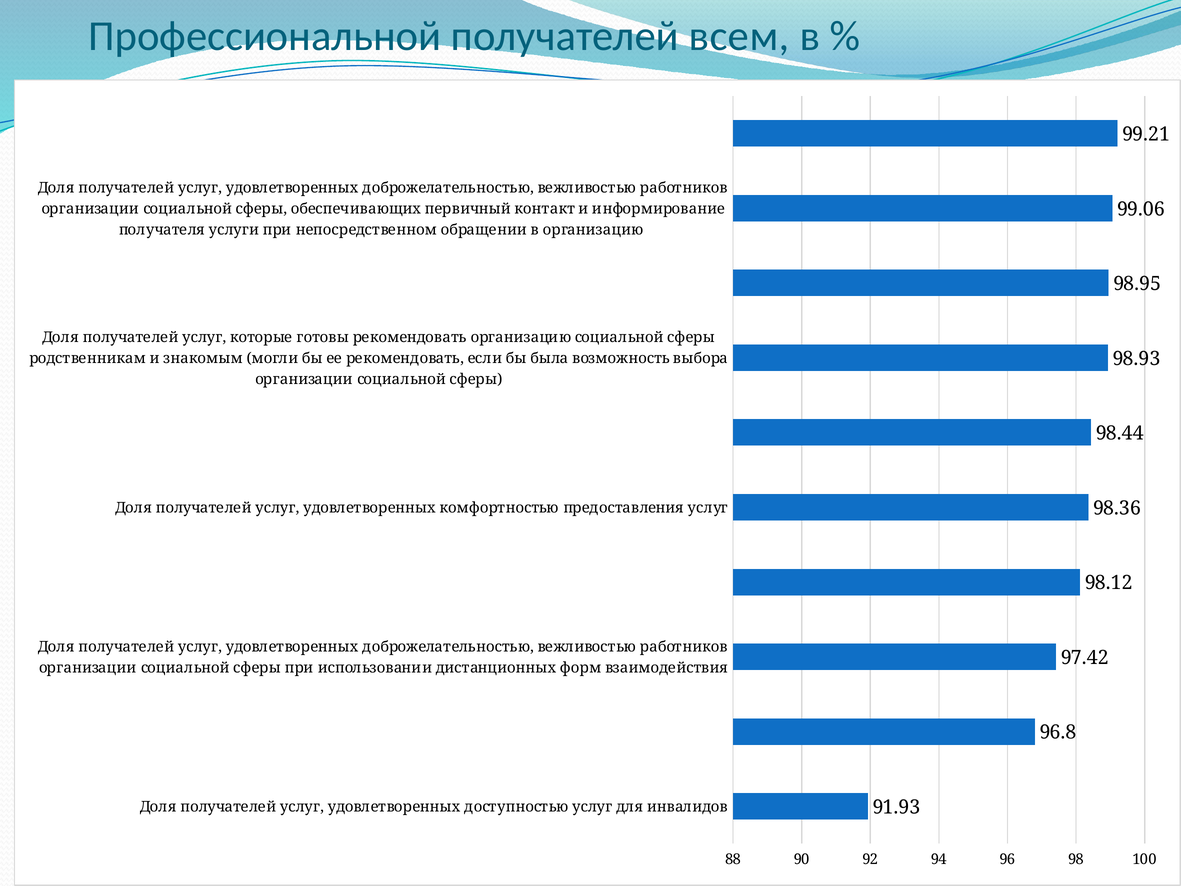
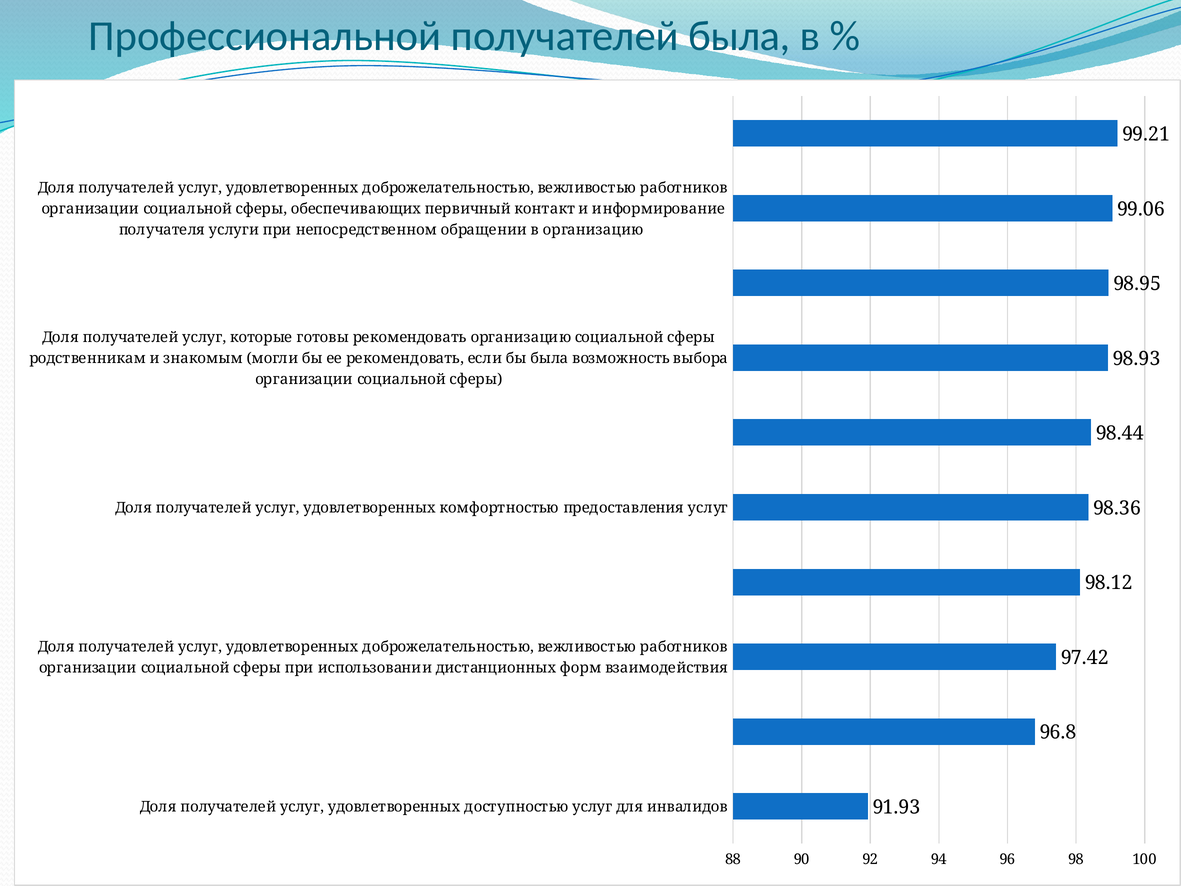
получателей всем: всем -> была (740, 36)
